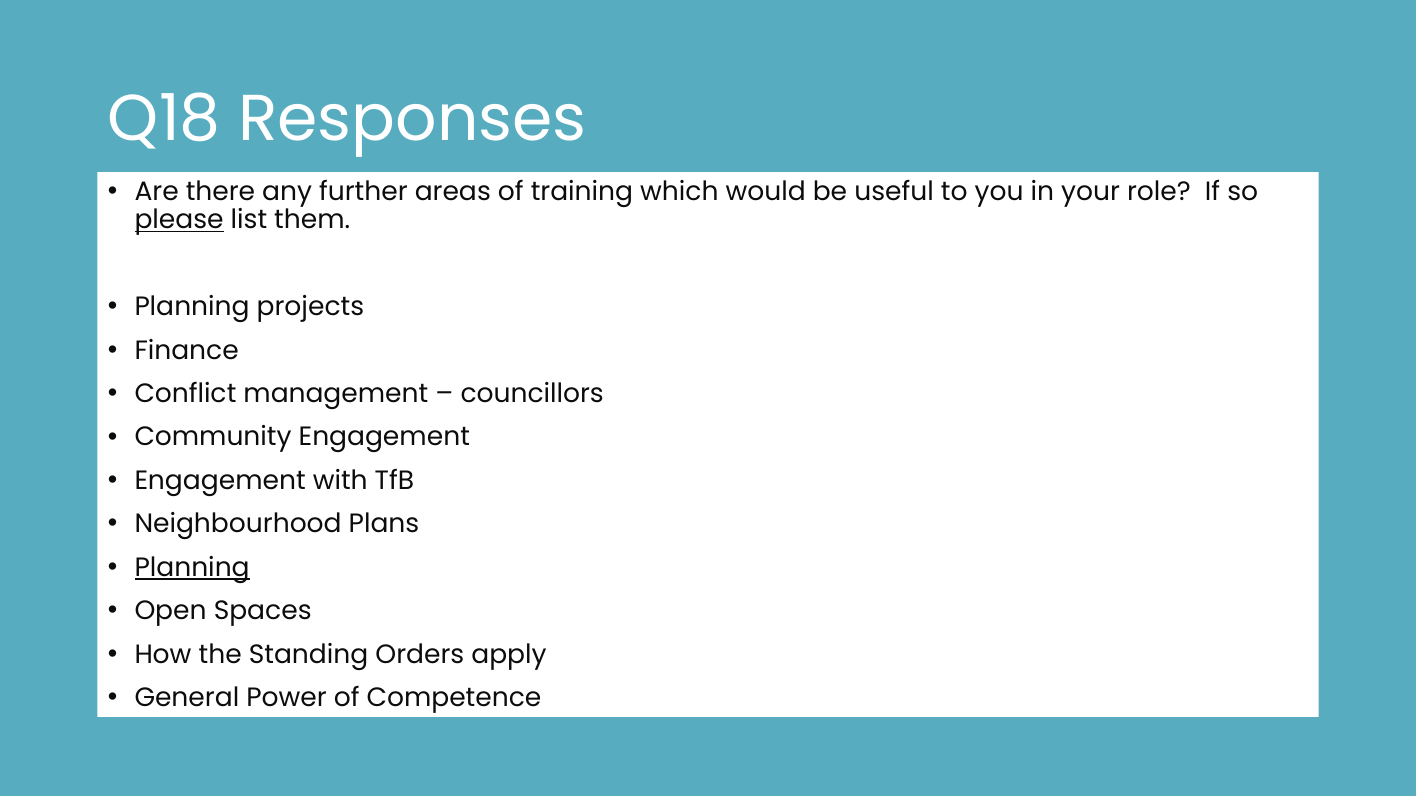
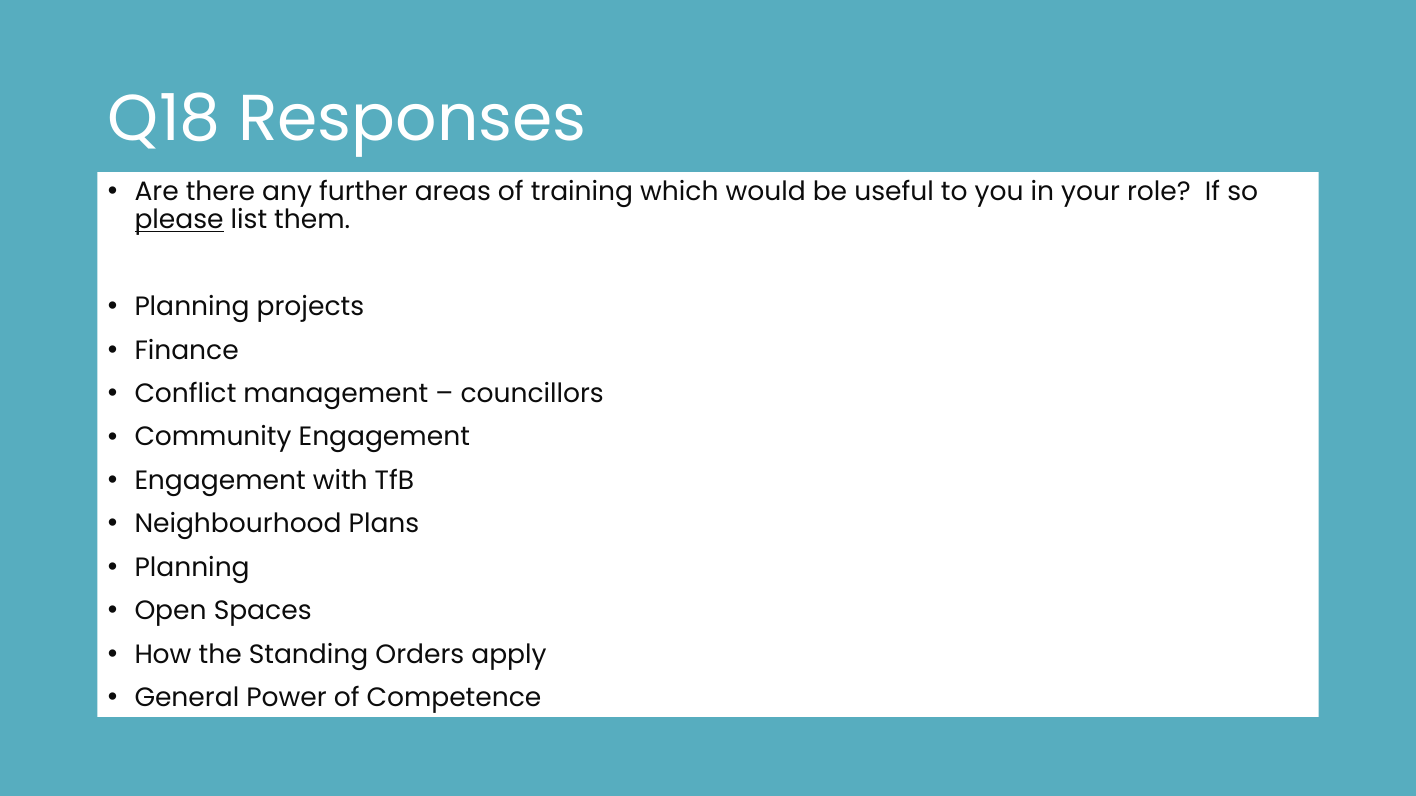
Planning underline: present -> none (192, 568)
